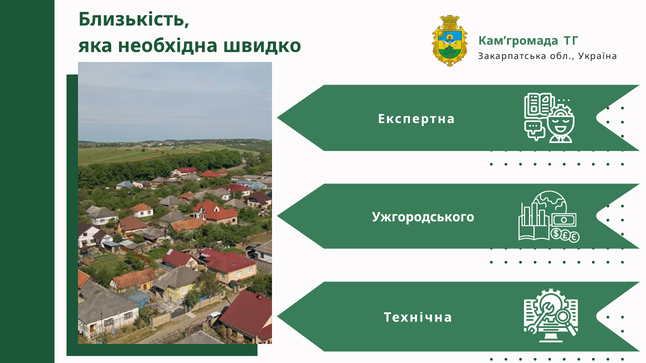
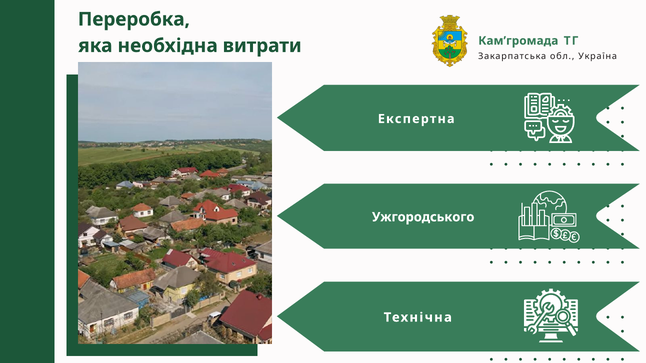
Близькість: Близькість -> Переробка (134, 19)
швидко: швидко -> витрати (262, 46)
